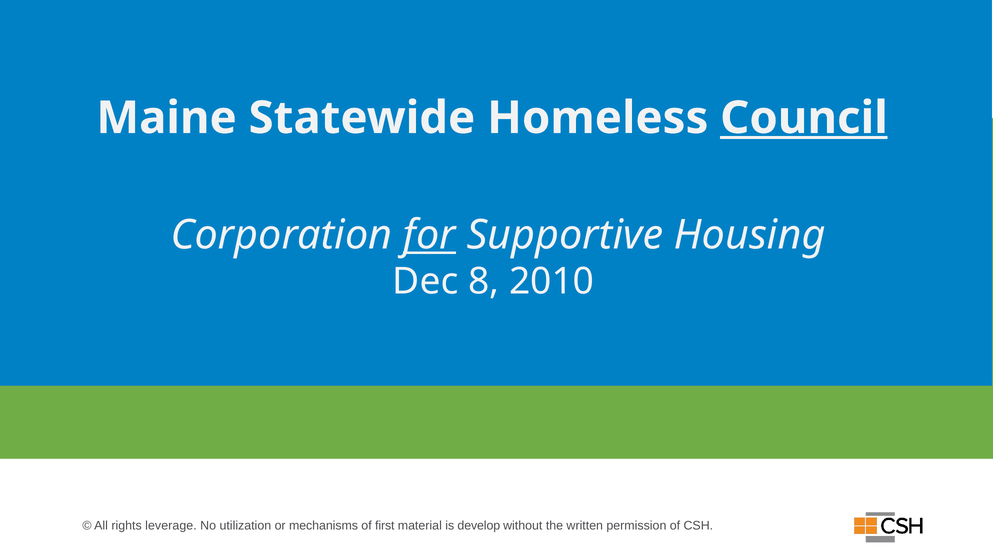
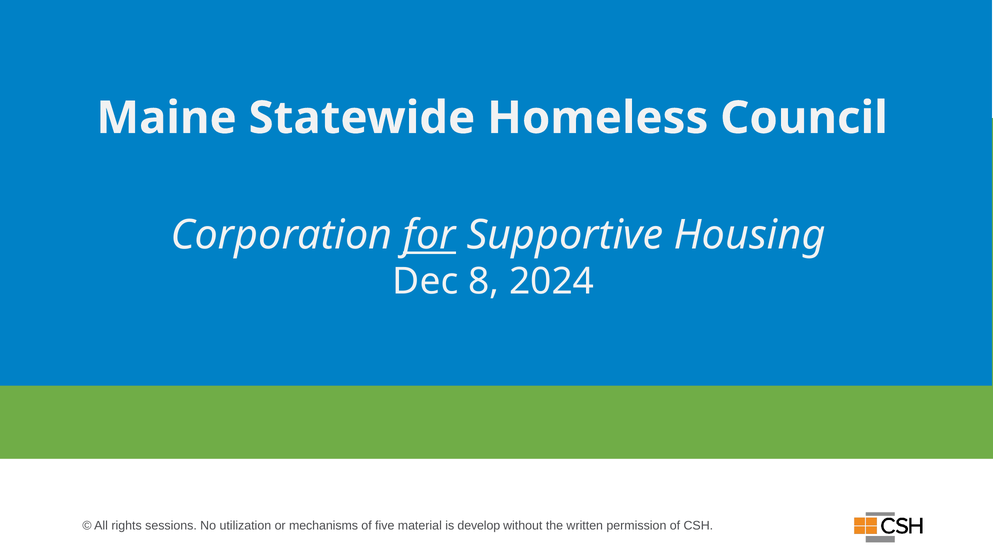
Council underline: present -> none (804, 118)
2010: 2010 -> 2024 (552, 282)
leverage: leverage -> sessions (171, 526)
first: first -> five (385, 526)
